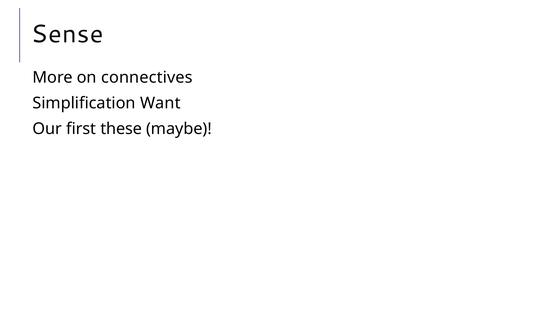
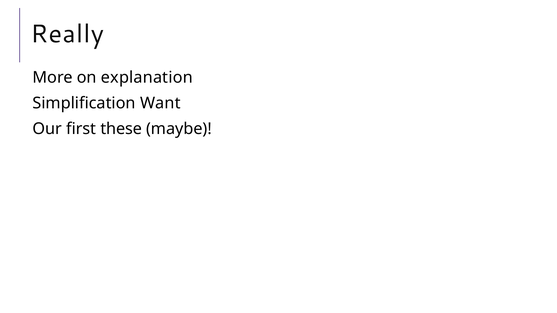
Sense: Sense -> Really (67, 34)
connectives: connectives -> explanation (147, 78)
